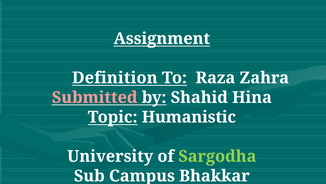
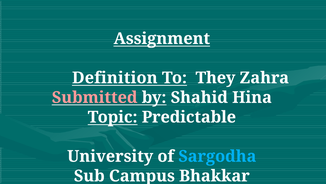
Raza: Raza -> They (215, 78)
Humanistic: Humanistic -> Predictable (189, 117)
Sargodha colour: light green -> light blue (217, 156)
